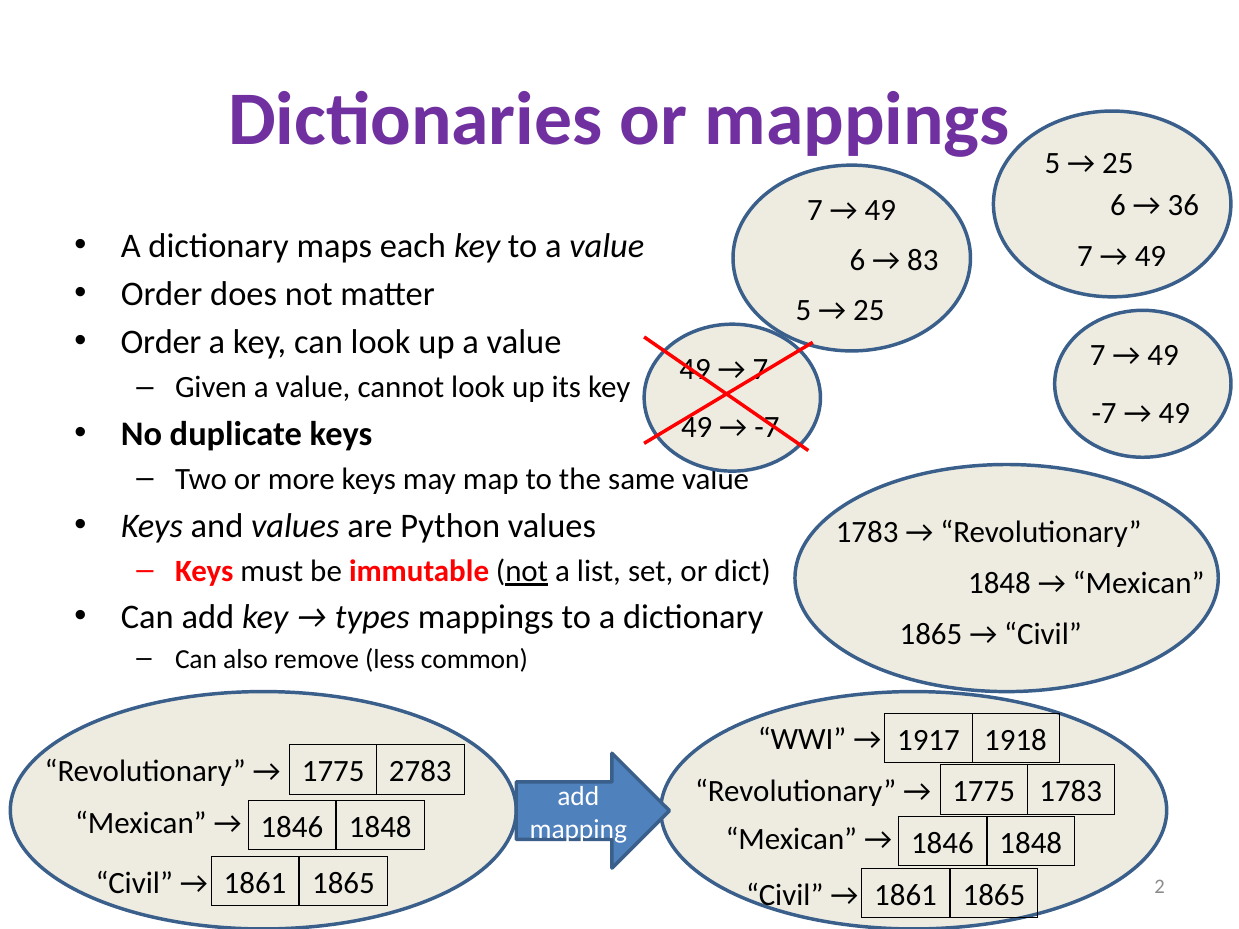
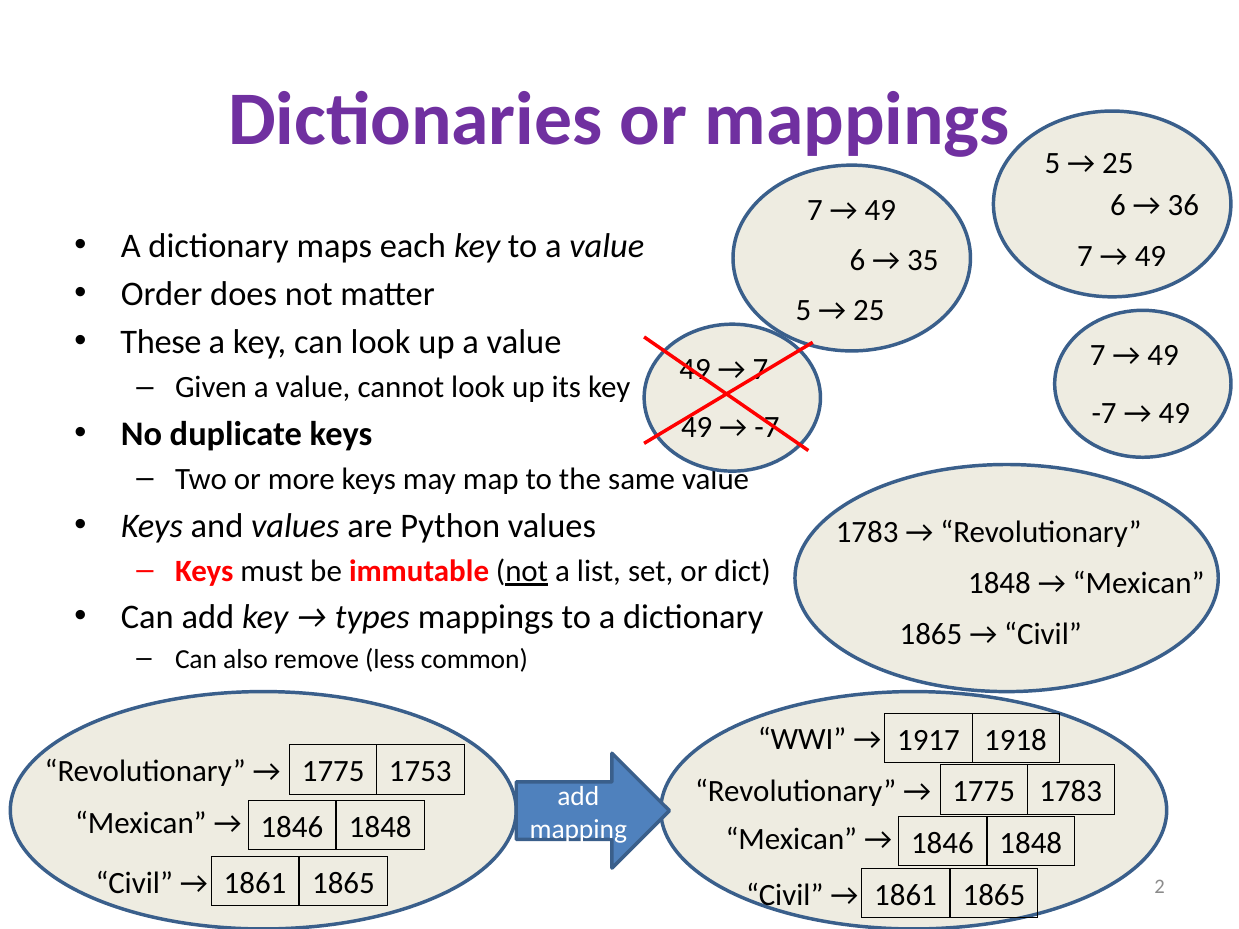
83: 83 -> 35 (923, 260)
Order: Order -> These (161, 343)
2783: 2783 -> 1753 (420, 772)
